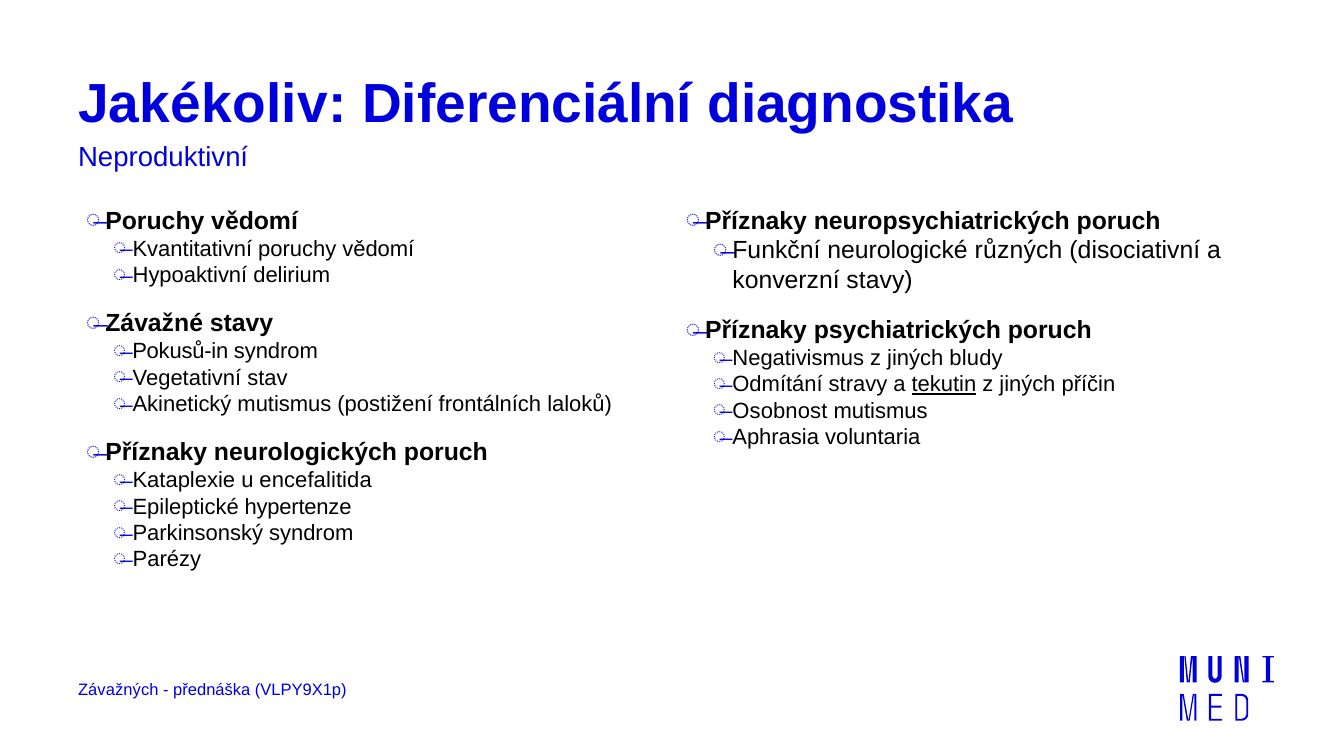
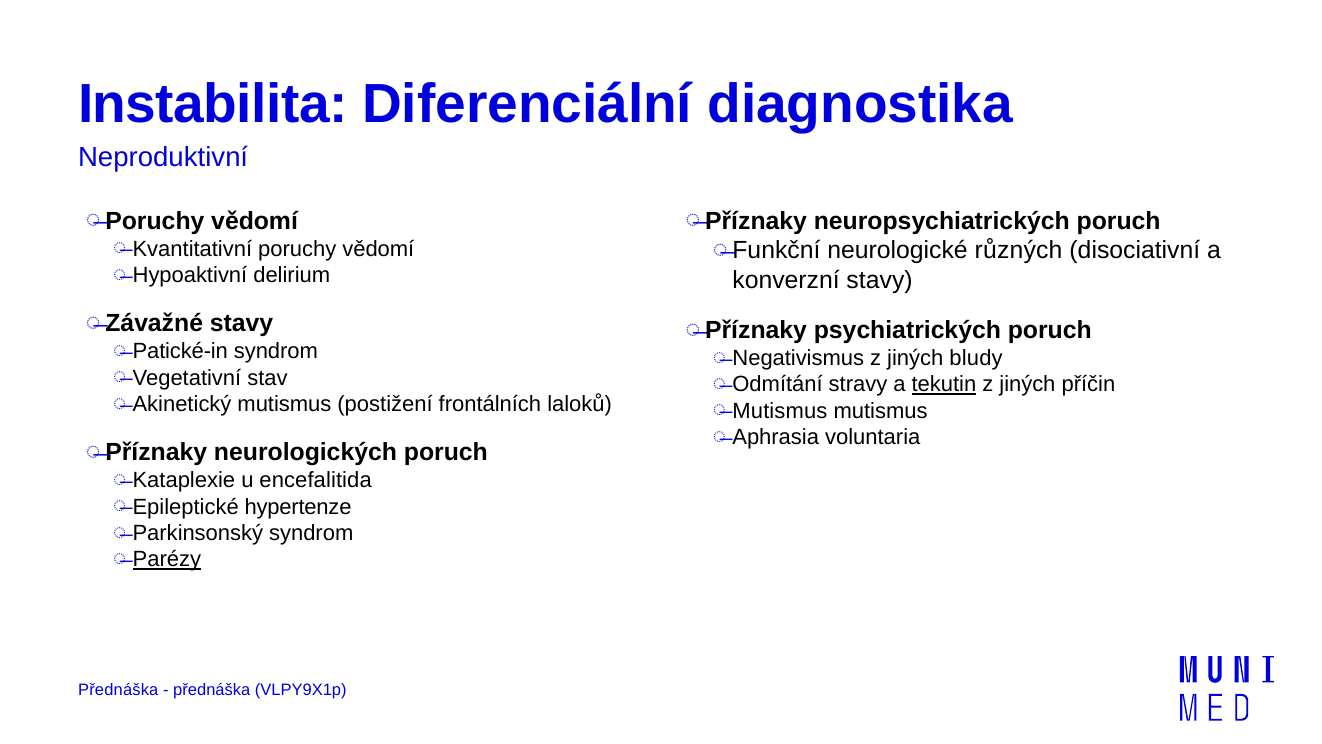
Jakékoliv: Jakékoliv -> Instabilita (213, 104)
Pokusů-in: Pokusů-in -> Patické-in (180, 351)
Osobnost: Osobnost -> Mutismus (780, 411)
Parézy underline: none -> present (167, 559)
Závažných: Závažných -> Přednáška (118, 690)
